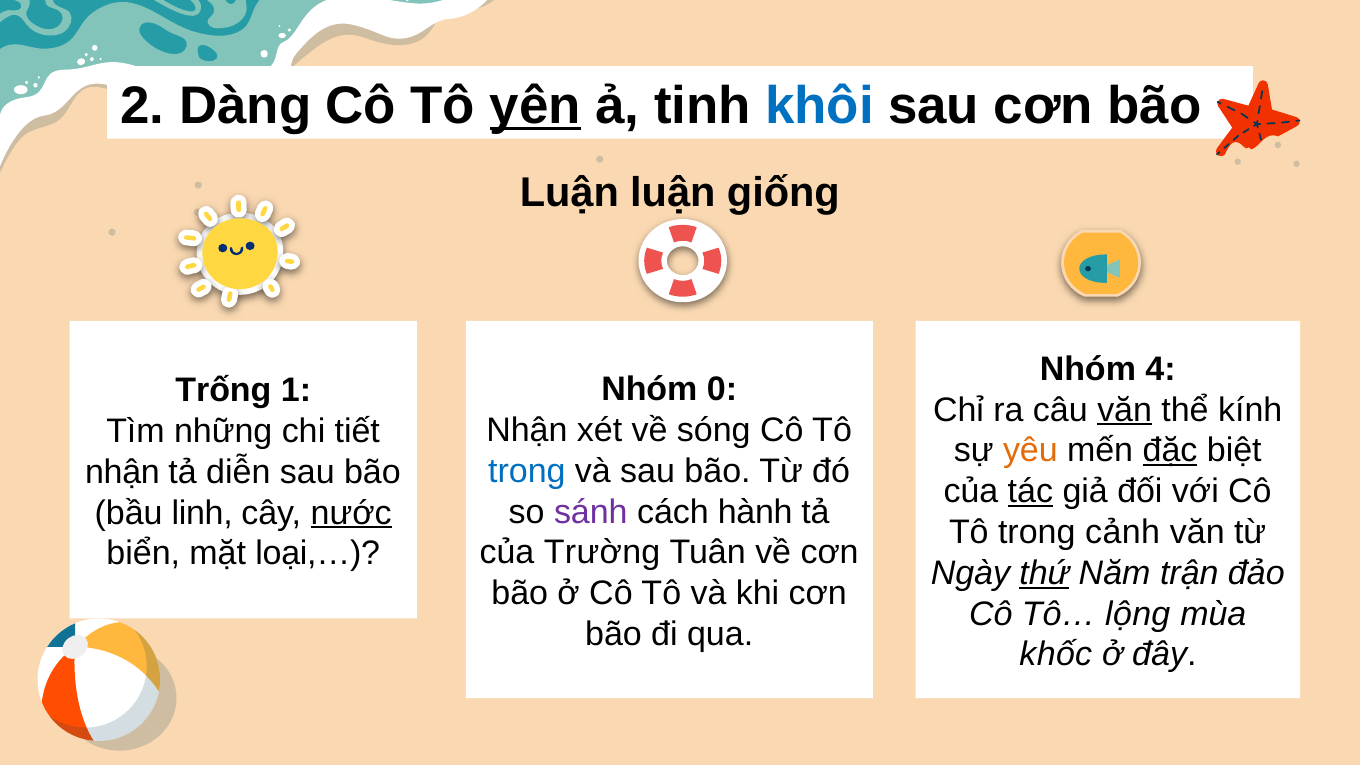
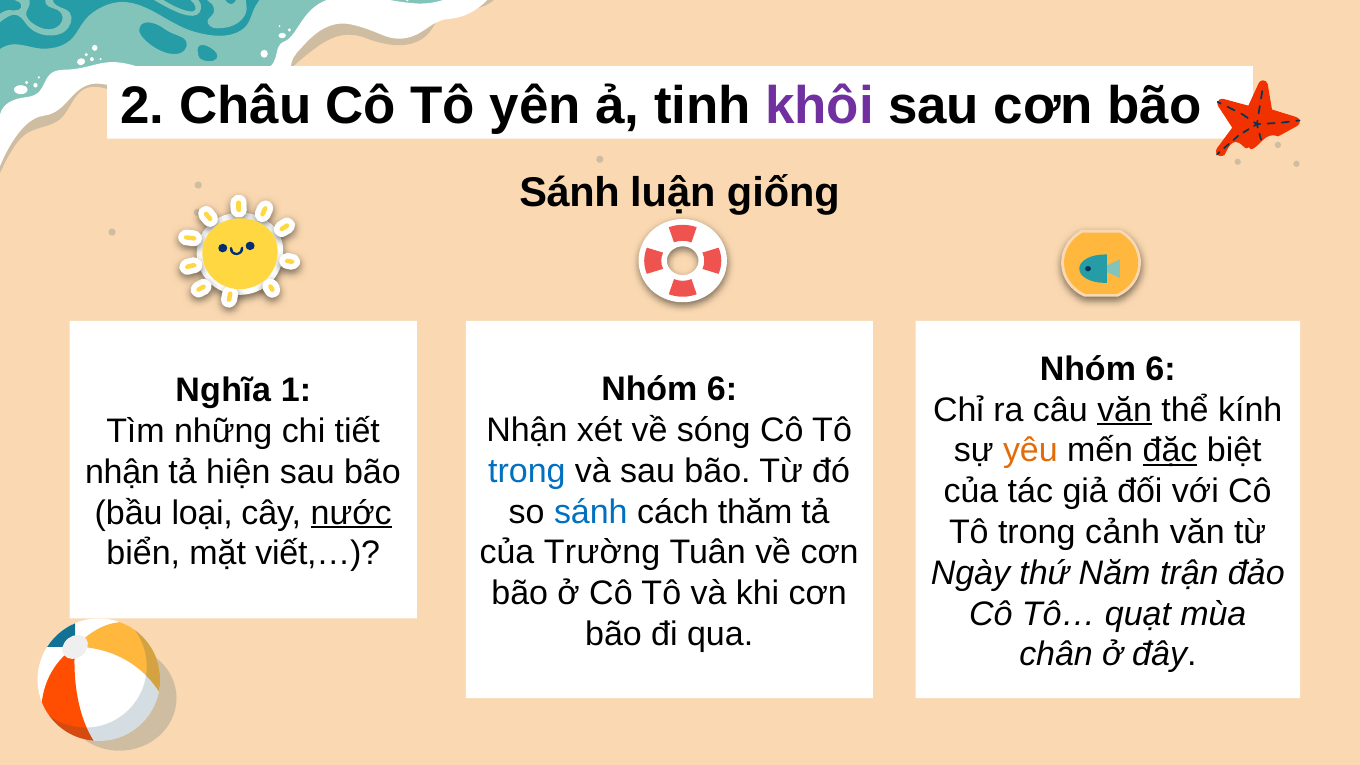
Dàng: Dàng -> Châu (245, 106)
yên underline: present -> none (535, 106)
khôi colour: blue -> purple (819, 106)
Luận: Luận -> Sánh (570, 193)
4: 4 -> 6 (1161, 369)
0: 0 -> 6 (722, 389)
Trống: Trống -> Nghĩa (223, 390)
diễn: diễn -> hiện (238, 472)
tác underline: present -> none (1030, 491)
sánh colour: purple -> blue (591, 512)
hành: hành -> thăm (755, 512)
linh: linh -> loại (202, 513)
loại,…: loại,… -> viết,… (318, 554)
thứ underline: present -> none (1044, 573)
lộng: lộng -> quạt (1138, 614)
khốc: khốc -> chân (1056, 655)
